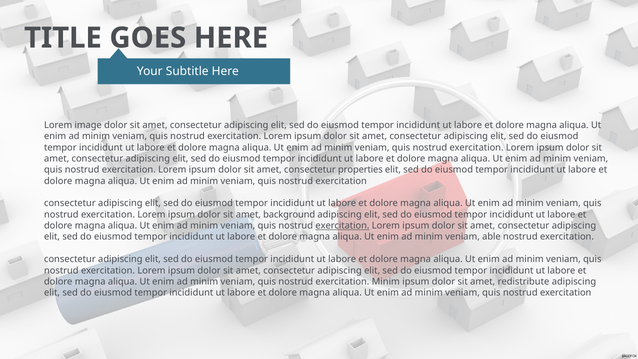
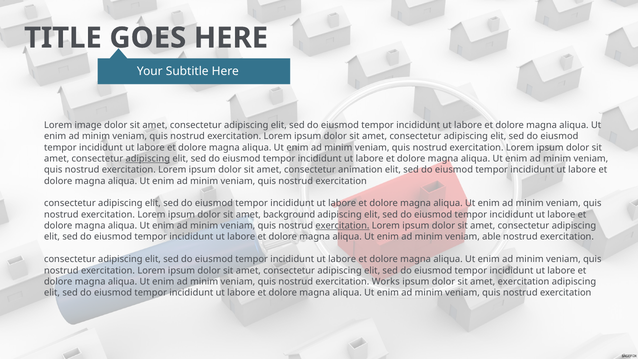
adipiscing underline: none -> present (148, 159)
properties: properties -> animation (360, 170)
exercitation Minim: Minim -> Works (386, 282)
amet redistribute: redistribute -> exercitation (523, 282)
